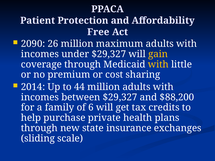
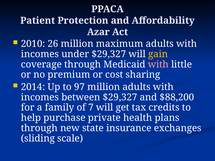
Free: Free -> Azar (98, 32)
2090: 2090 -> 2010 (33, 44)
with colour: yellow -> pink (158, 64)
44: 44 -> 97 (79, 87)
6: 6 -> 7 (91, 108)
